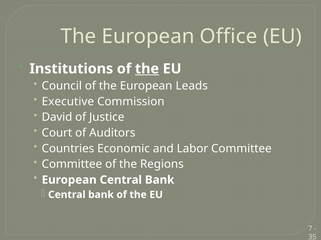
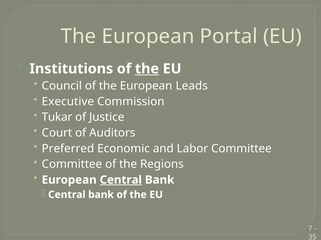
Office: Office -> Portal (229, 37)
David: David -> Tukar (57, 118)
Countries: Countries -> Preferred (68, 149)
Central underline: none -> present (121, 180)
